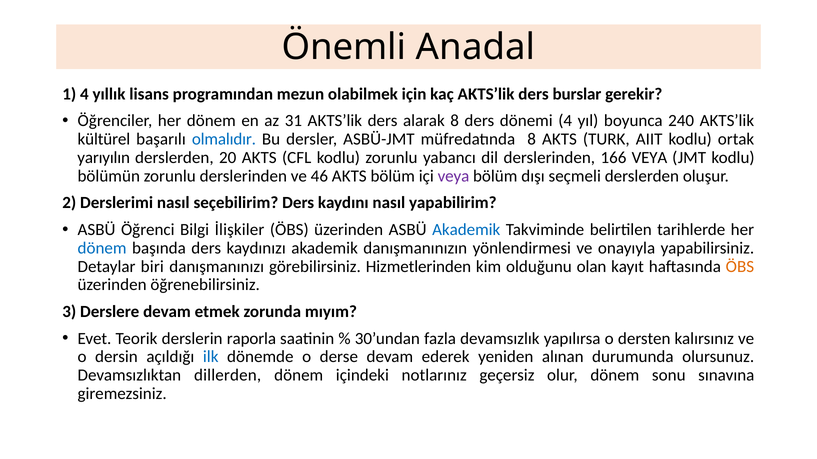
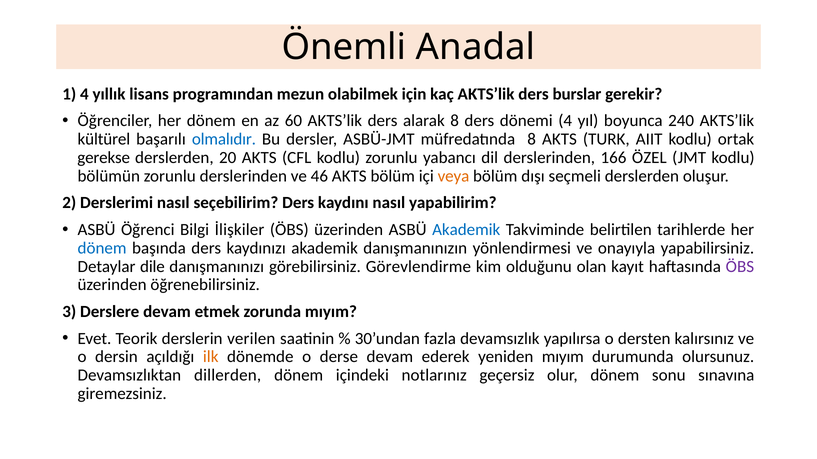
31: 31 -> 60 (293, 121)
yarıyılın: yarıyılın -> gerekse (104, 158)
166 VEYA: VEYA -> ÖZEL (649, 158)
veya colour: purple -> orange (453, 176)
biri: biri -> dile (152, 267)
Hizmetlerinden: Hizmetlerinden -> Görevlendirme (418, 267)
ÖBS colour: orange -> purple (740, 267)
raporla: raporla -> verilen (251, 339)
ilk colour: blue -> orange (211, 357)
yeniden alınan: alınan -> mıyım (563, 357)
